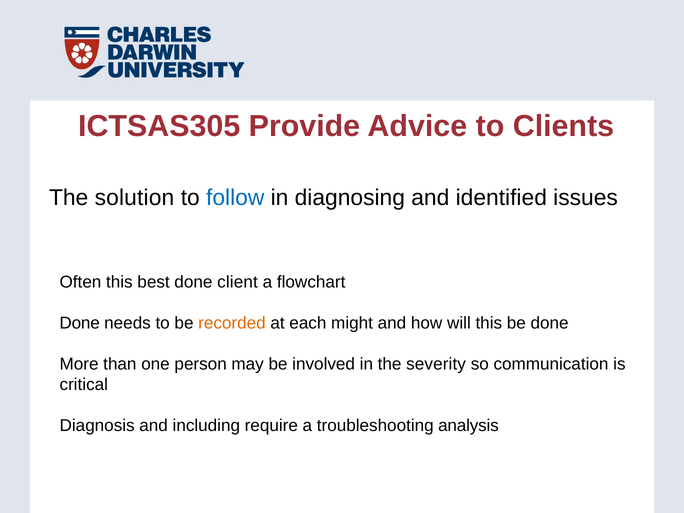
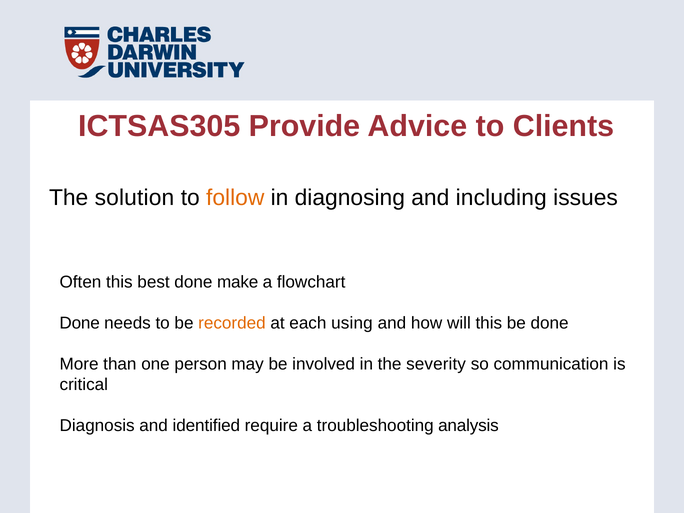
follow colour: blue -> orange (235, 198)
identified: identified -> including (501, 198)
client: client -> make (238, 282)
might: might -> using (352, 323)
including: including -> identified (206, 426)
